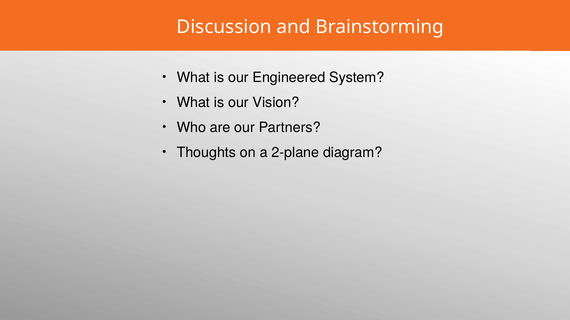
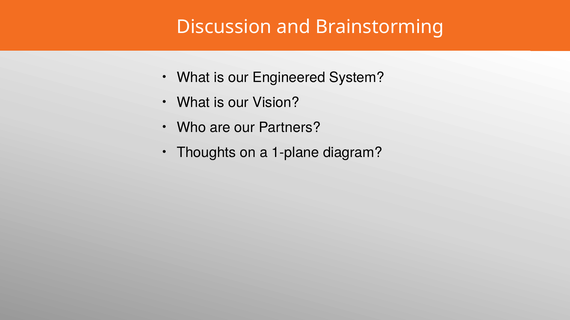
2-plane: 2-plane -> 1-plane (295, 153)
